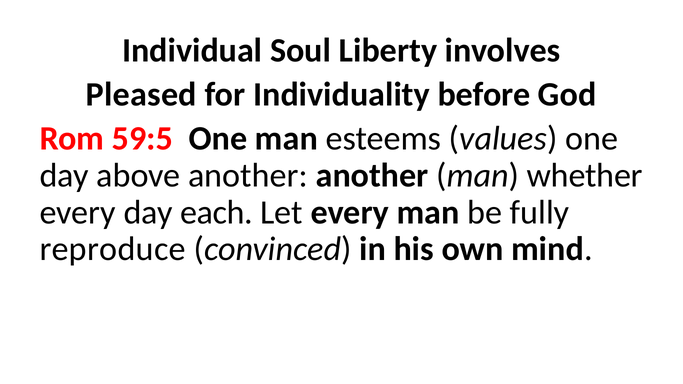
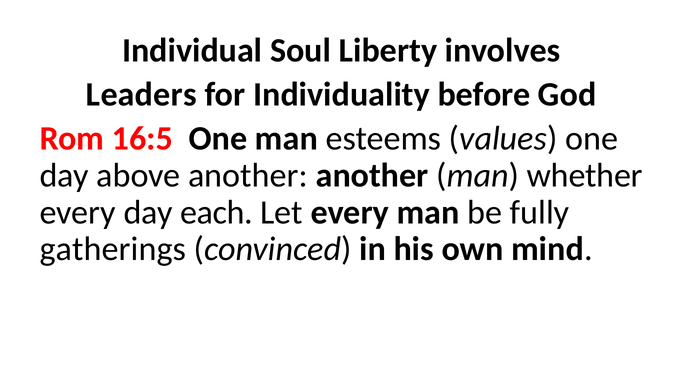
Pleased: Pleased -> Leaders (141, 95)
59:5: 59:5 -> 16:5 (143, 139)
reproduce: reproduce -> gatherings (113, 249)
